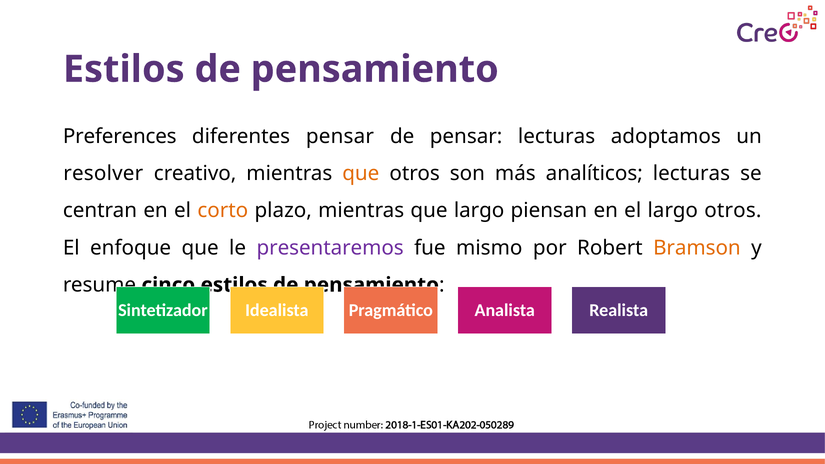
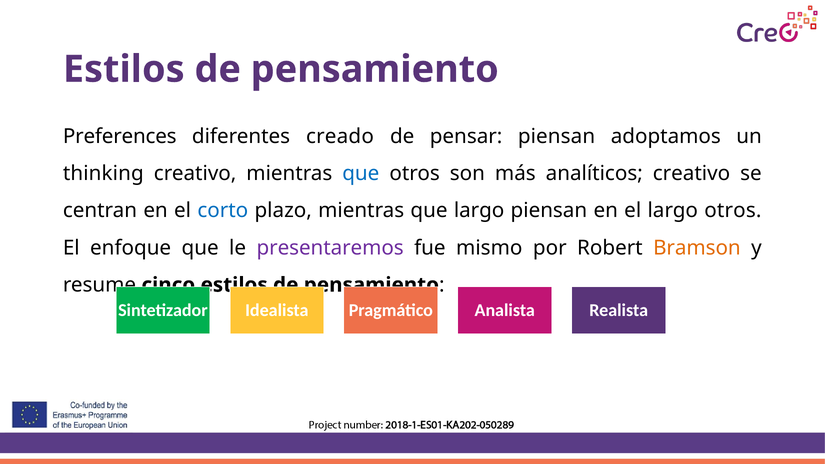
diferentes pensar: pensar -> creado (340, 136)
pensar lecturas: lecturas -> piensan (557, 136)
resolver: resolver -> thinking (103, 174)
que colour: orange -> blue (361, 174)
analíticos lecturas: lecturas -> creativo (691, 174)
corto colour: orange -> blue (223, 211)
